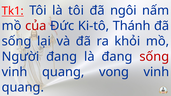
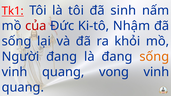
ngôi: ngôi -> sinh (123, 11)
Thánh: Thánh -> Nhậm (132, 26)
sống colour: red -> orange (154, 57)
